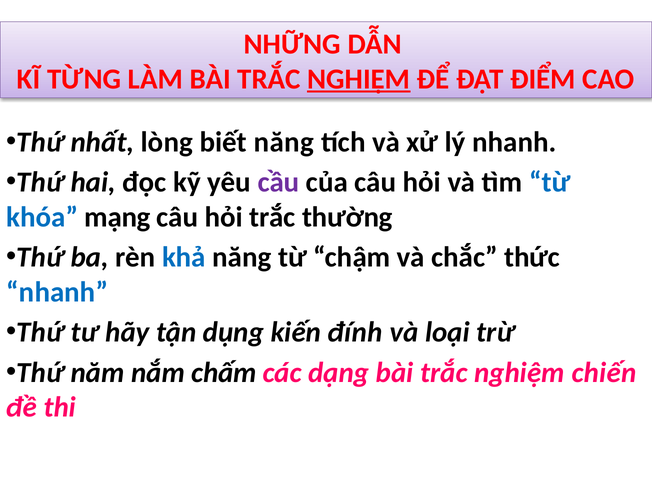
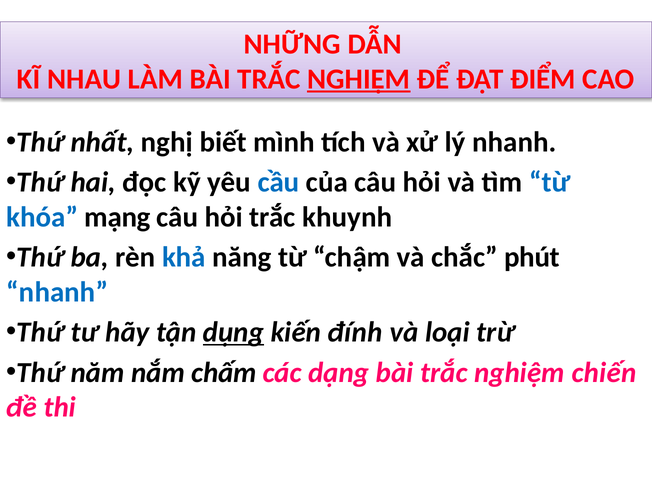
TỪNG: TỪNG -> NHAU (84, 79)
lòng: lòng -> nghị (167, 142)
biết năng: năng -> mình (284, 142)
cầu colour: purple -> blue (278, 182)
thường: thường -> khuynh (347, 217)
thức: thức -> phút (532, 257)
dụng underline: none -> present (233, 332)
